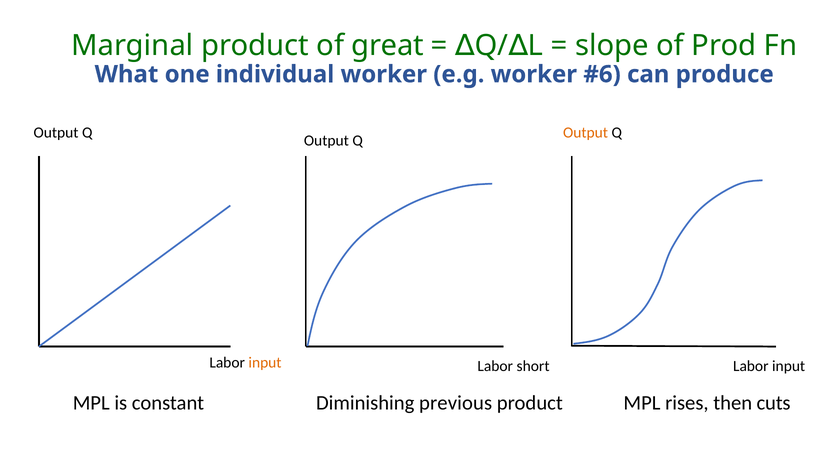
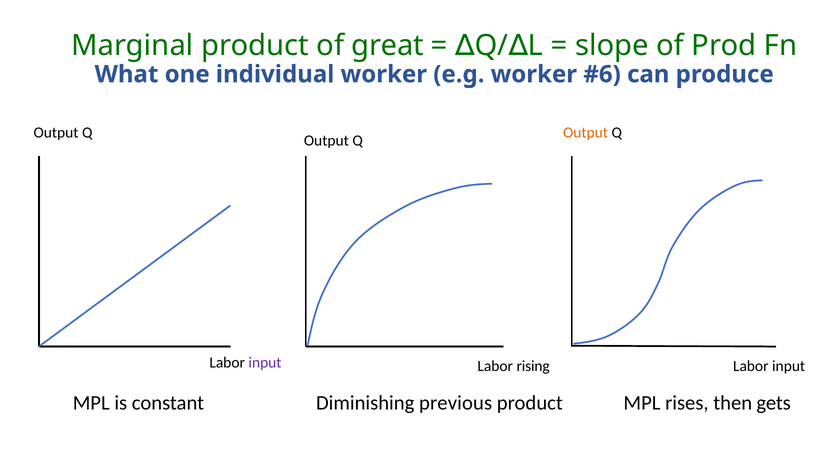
input colour: orange -> purple (265, 362)
short: short -> rising (533, 366)
cuts: cuts -> gets (774, 403)
